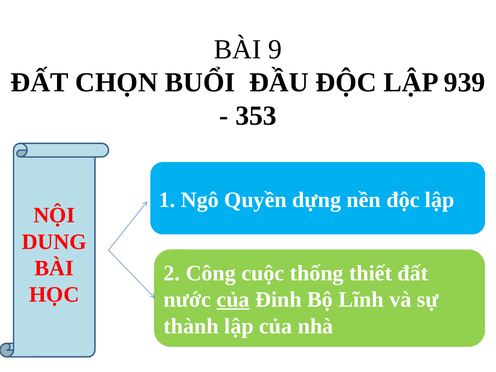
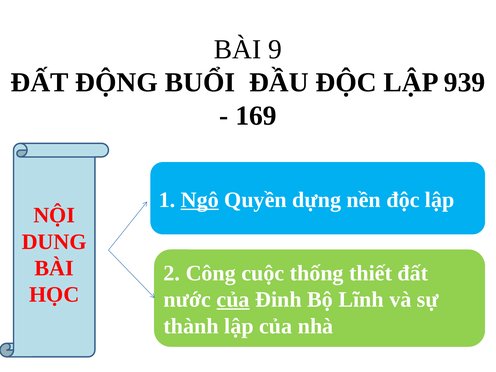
CHỌN: CHỌN -> ĐỘNG (117, 83)
353: 353 -> 169 (256, 116)
Ngô underline: none -> present (200, 200)
